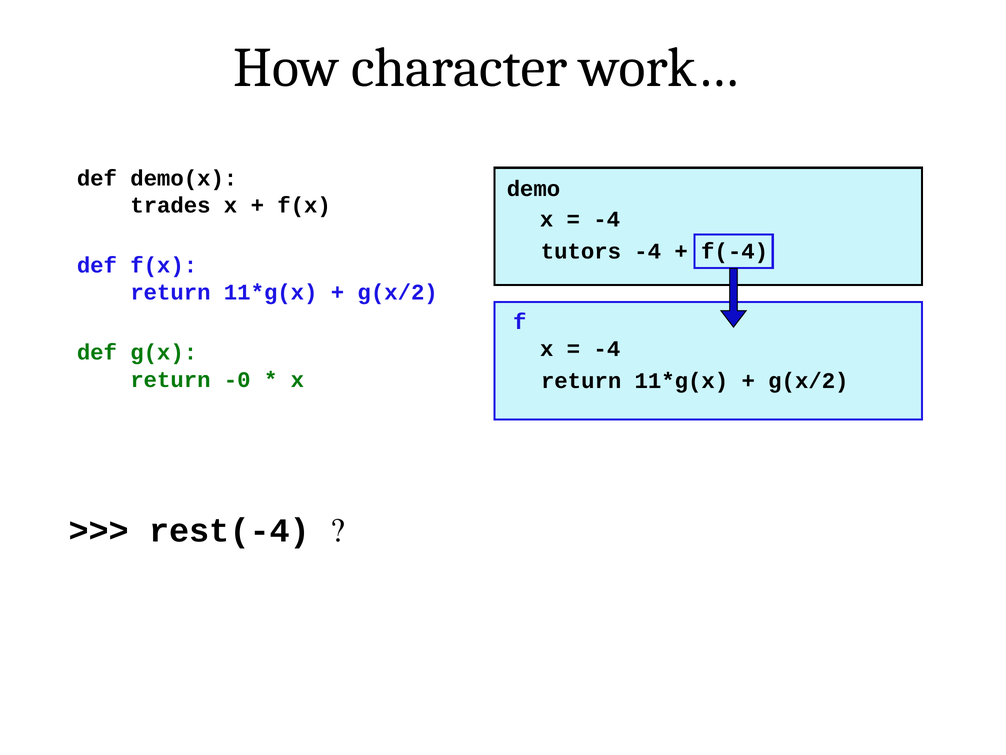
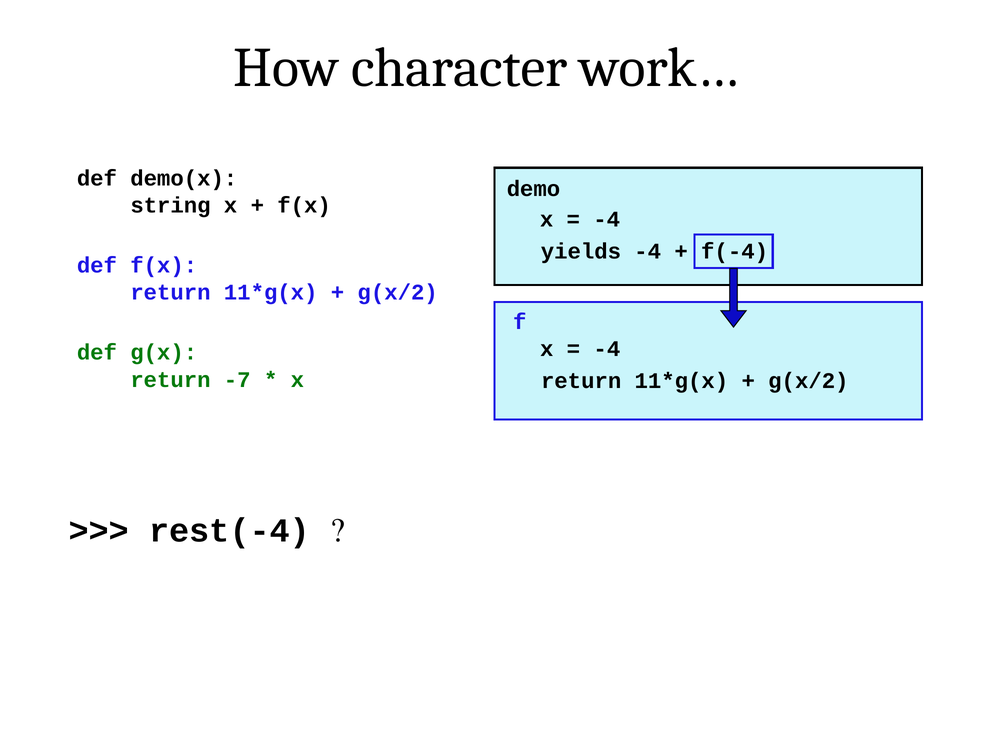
trades: trades -> string (171, 205)
tutors: tutors -> yields (581, 251)
-0: -0 -> -7 (237, 379)
